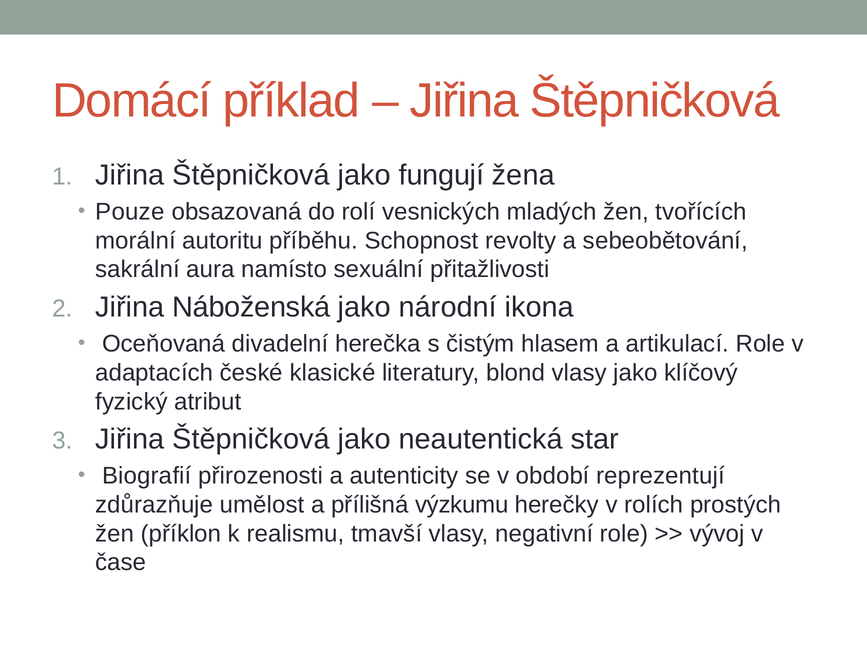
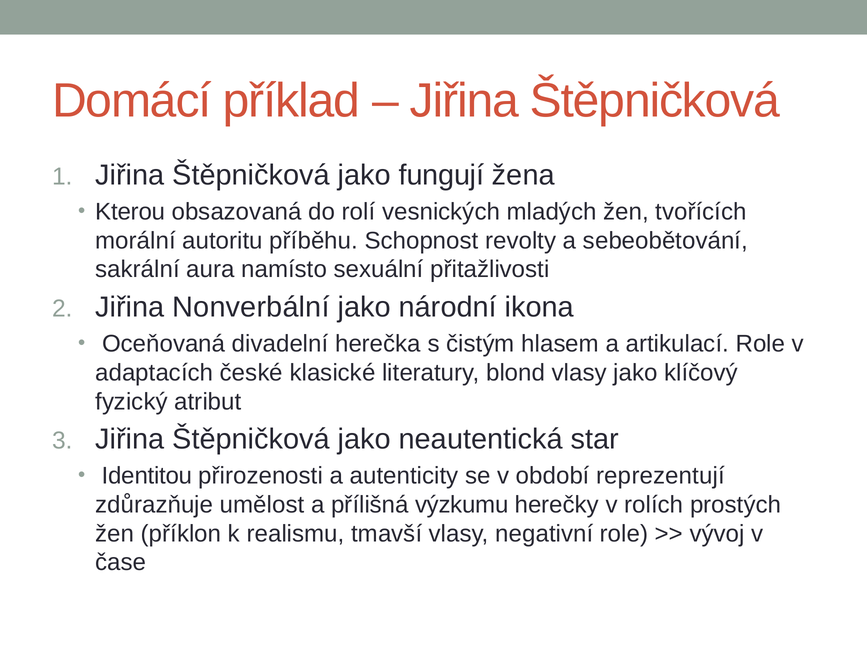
Pouze: Pouze -> Kterou (130, 212)
Náboženská: Náboženská -> Nonverbální (251, 308)
Biografií: Biografií -> Identitou (147, 476)
